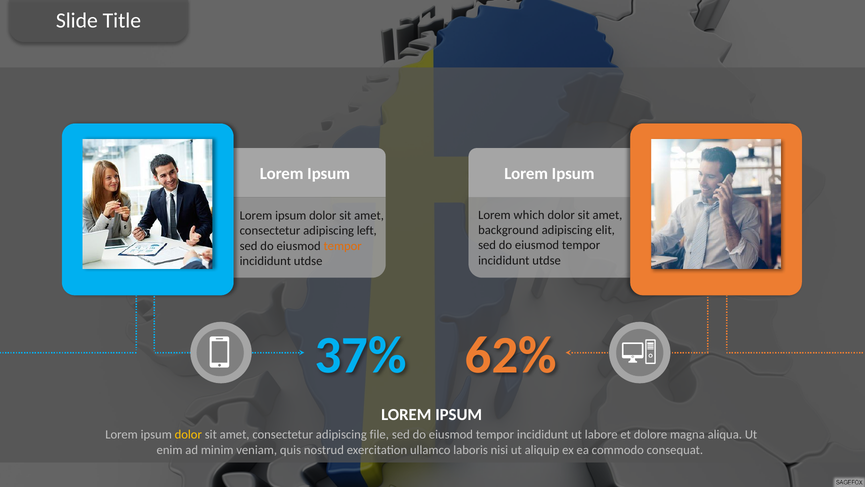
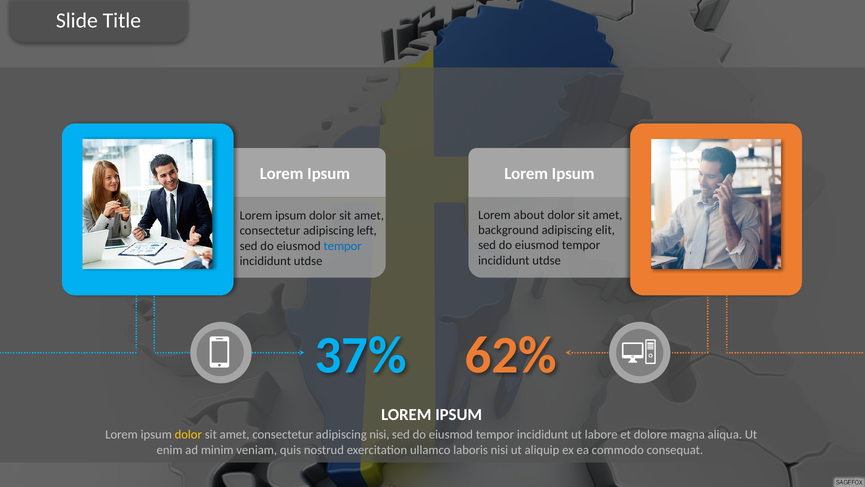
which: which -> about (529, 215)
tempor colour: orange -> blue (343, 246)
adipiscing file: file -> nisi (379, 434)
